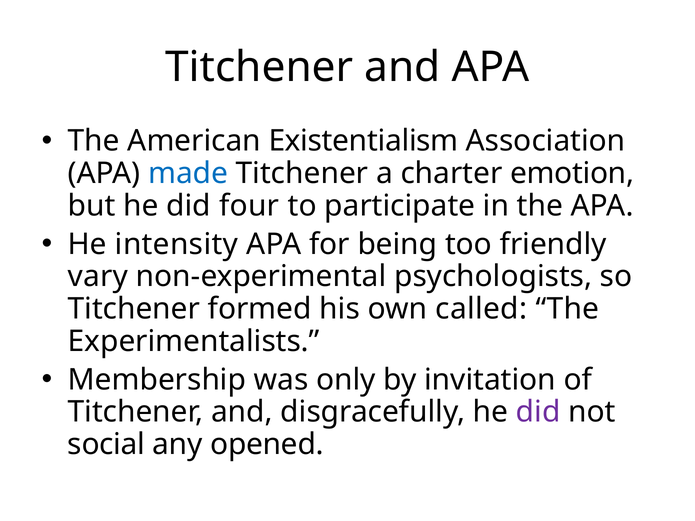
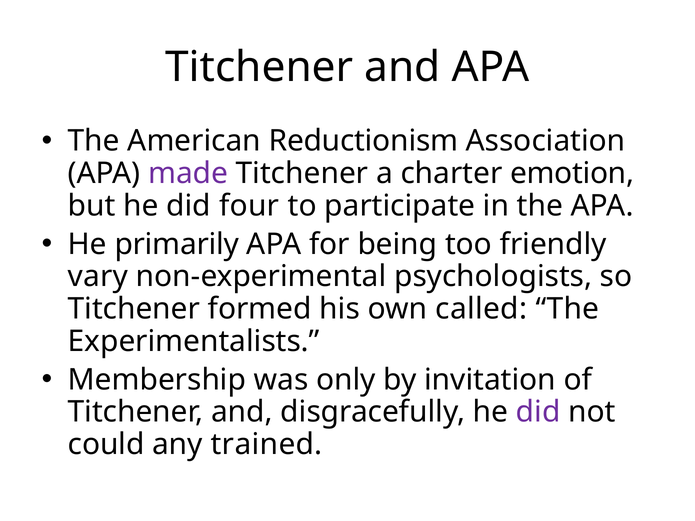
Existentialism: Existentialism -> Reductionism (363, 141)
made colour: blue -> purple (188, 173)
intensity: intensity -> primarily (177, 244)
social: social -> could (106, 445)
opened: opened -> trained (267, 445)
